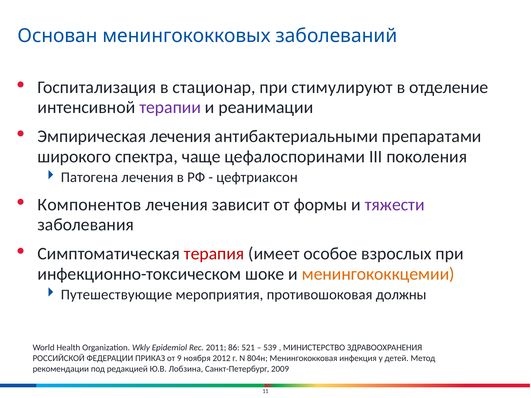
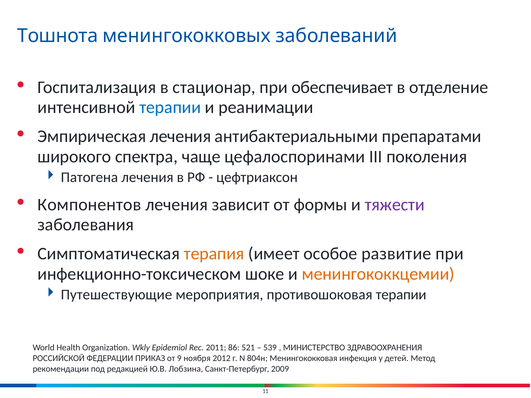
Основан: Основан -> Тошнота (58, 36)
стимулируют: стимулируют -> обеспечивает (342, 87)
терапии colour: purple -> blue (170, 107)
терапия colour: red -> orange (214, 254)
взрослых: взрослых -> развитие (396, 254)
противошоковая должны: должны -> терапии (401, 295)
